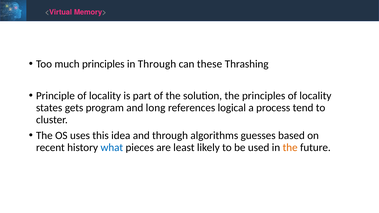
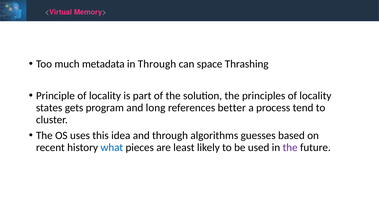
much principles: principles -> metadata (103, 64)
these: these -> space (210, 64)
logical: logical -> better (232, 108)
the colour: orange -> purple (290, 148)
